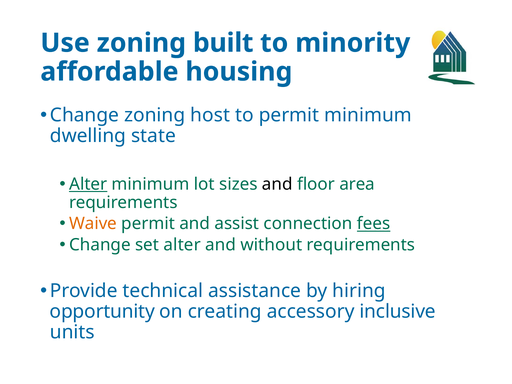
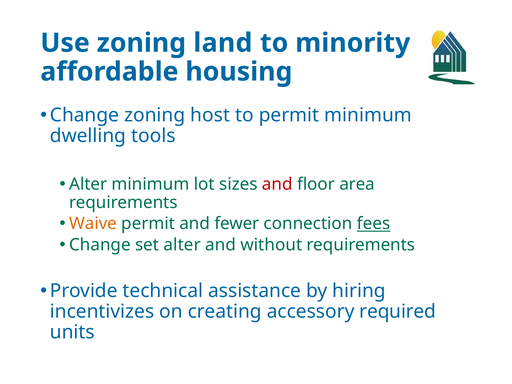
built: built -> land (223, 43)
state: state -> tools (153, 136)
Alter underline: present -> none (88, 184)
and colour: black -> red (277, 184)
assist: assist -> fewer (237, 224)
opportunity: opportunity -> incentivizes (102, 312)
inclusive: inclusive -> required (398, 312)
